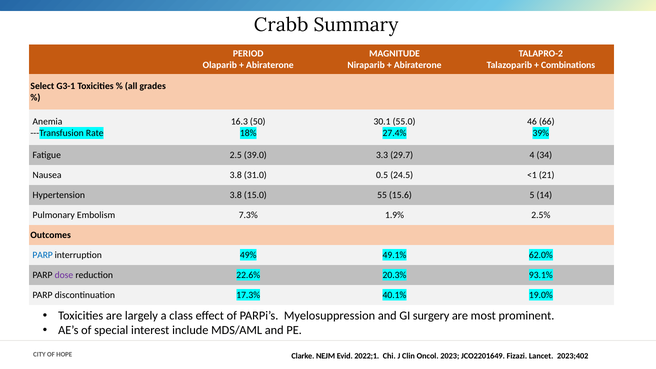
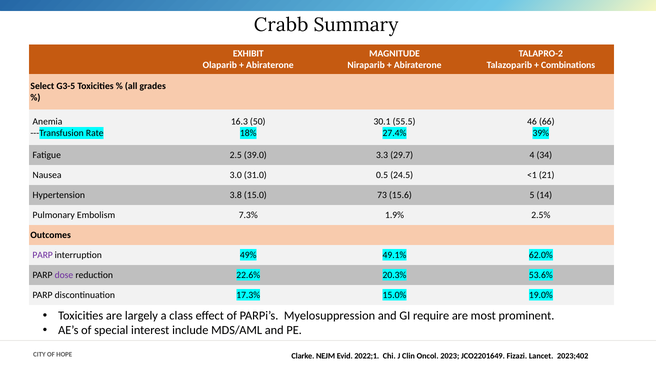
PERIOD: PERIOD -> EXHIBIT (248, 54)
G3-1: G3-1 -> G3-5 (66, 86)
55.0: 55.0 -> 55.5 (404, 122)
Nausea 3.8: 3.8 -> 3.0 (236, 175)
55: 55 -> 73 (382, 195)
PARP colour: blue -> purple (43, 255)
93.1%: 93.1% -> 53.6% (541, 275)
40.1%: 40.1% -> 15.0% (395, 295)
surgery: surgery -> require (431, 316)
